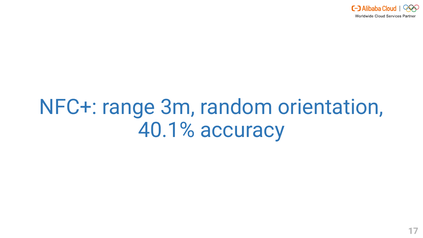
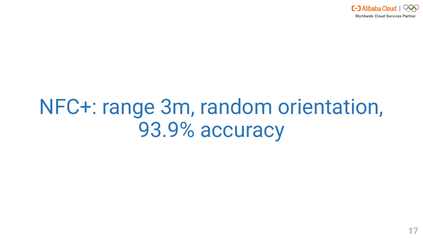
40.1%: 40.1% -> 93.9% (167, 130)
